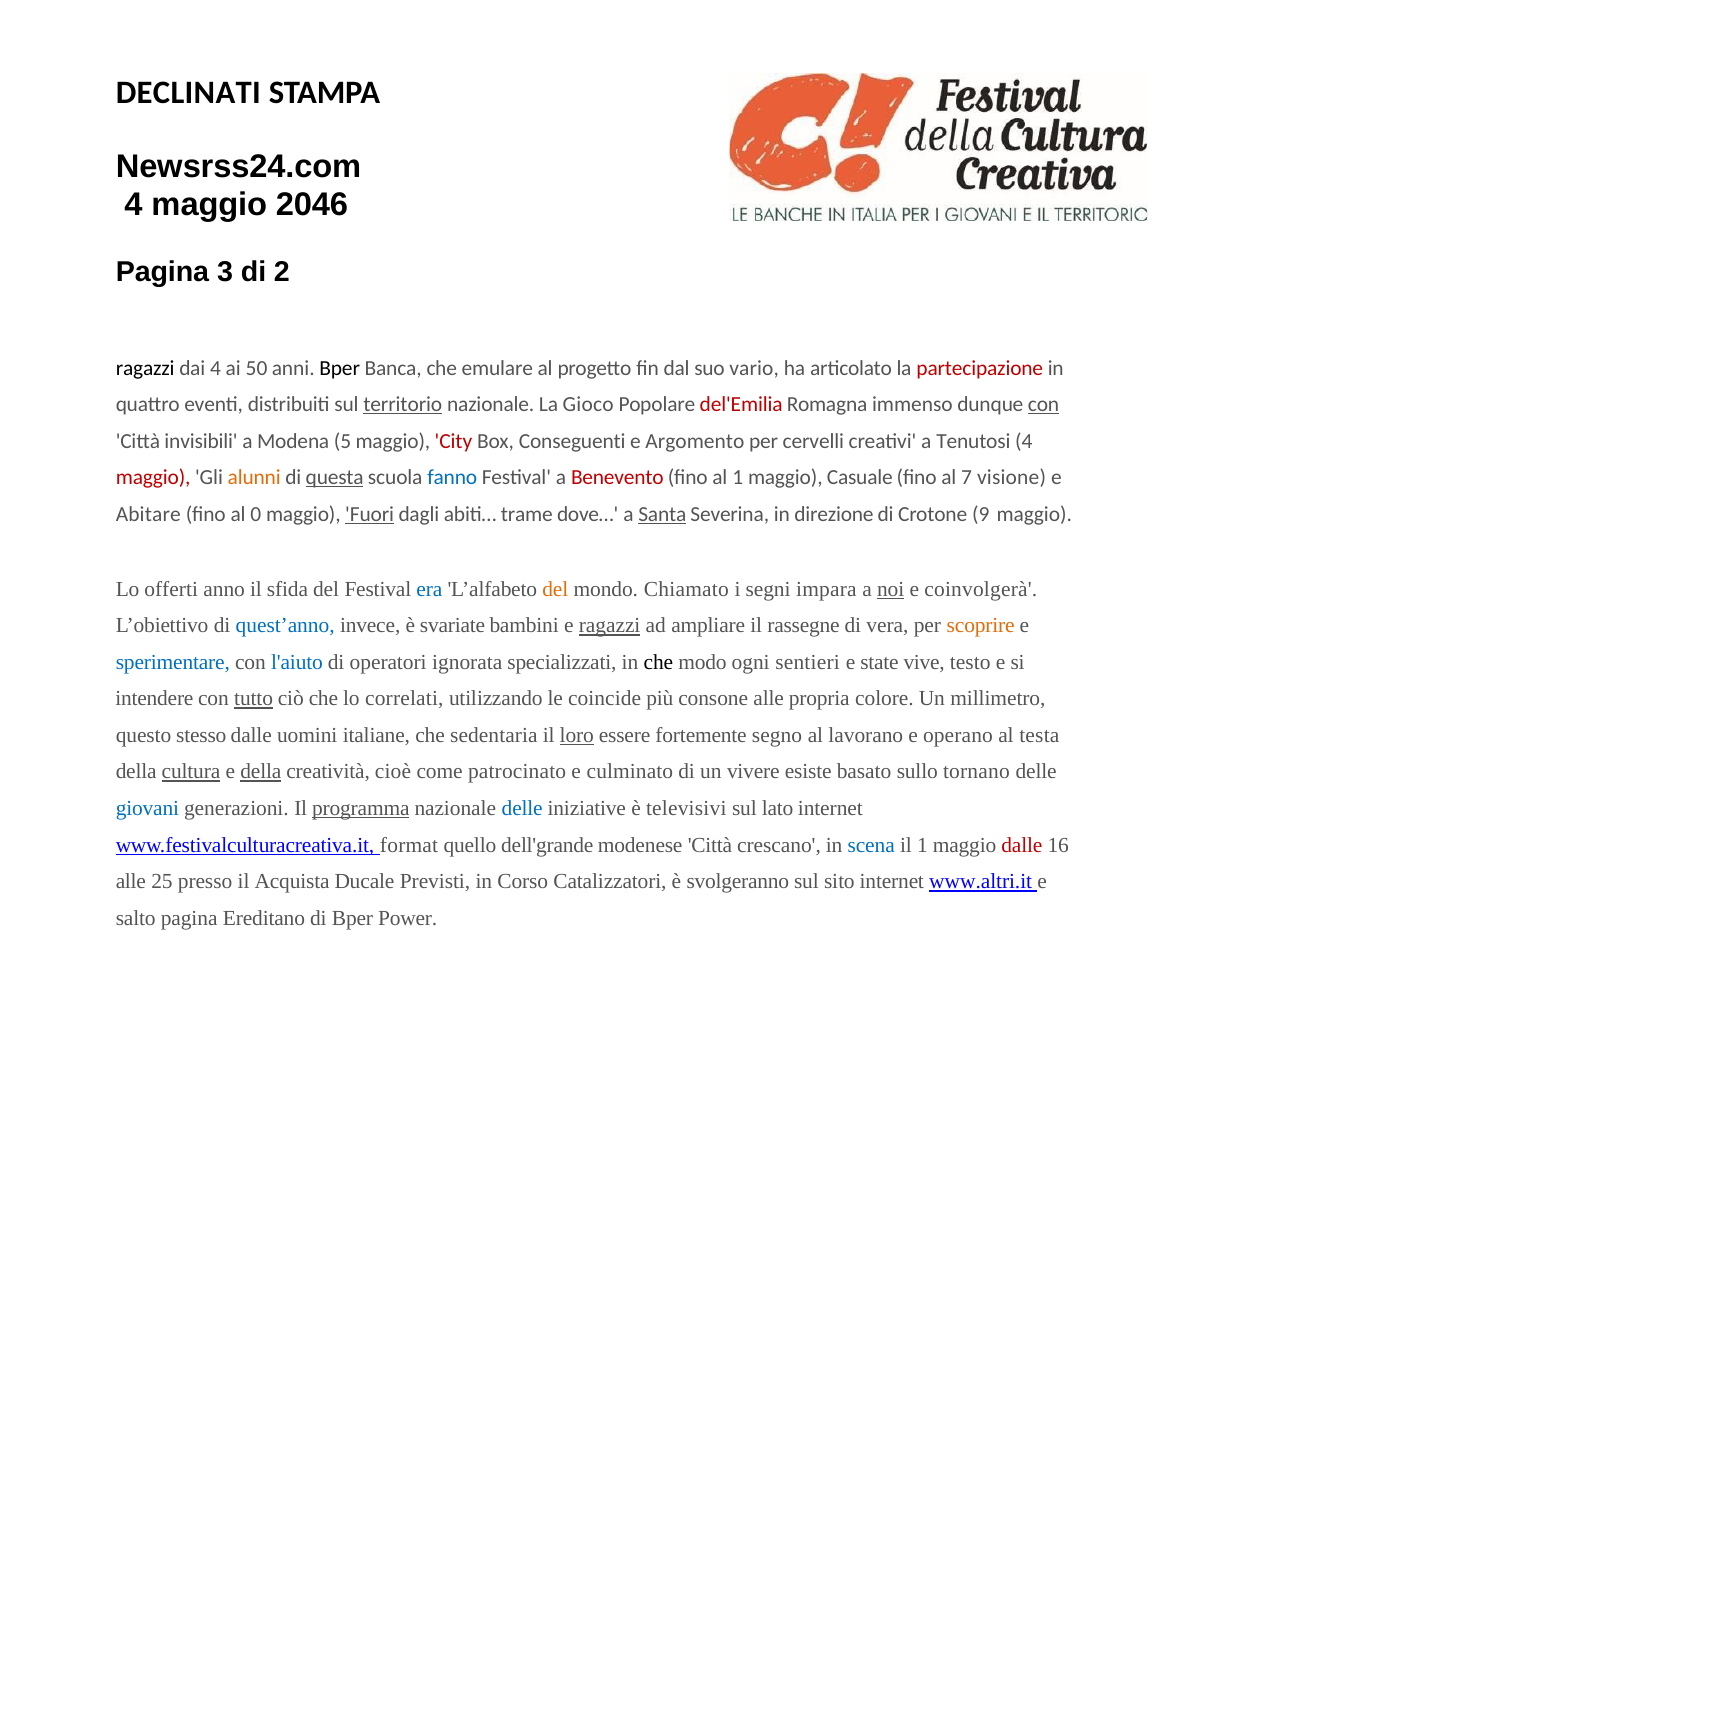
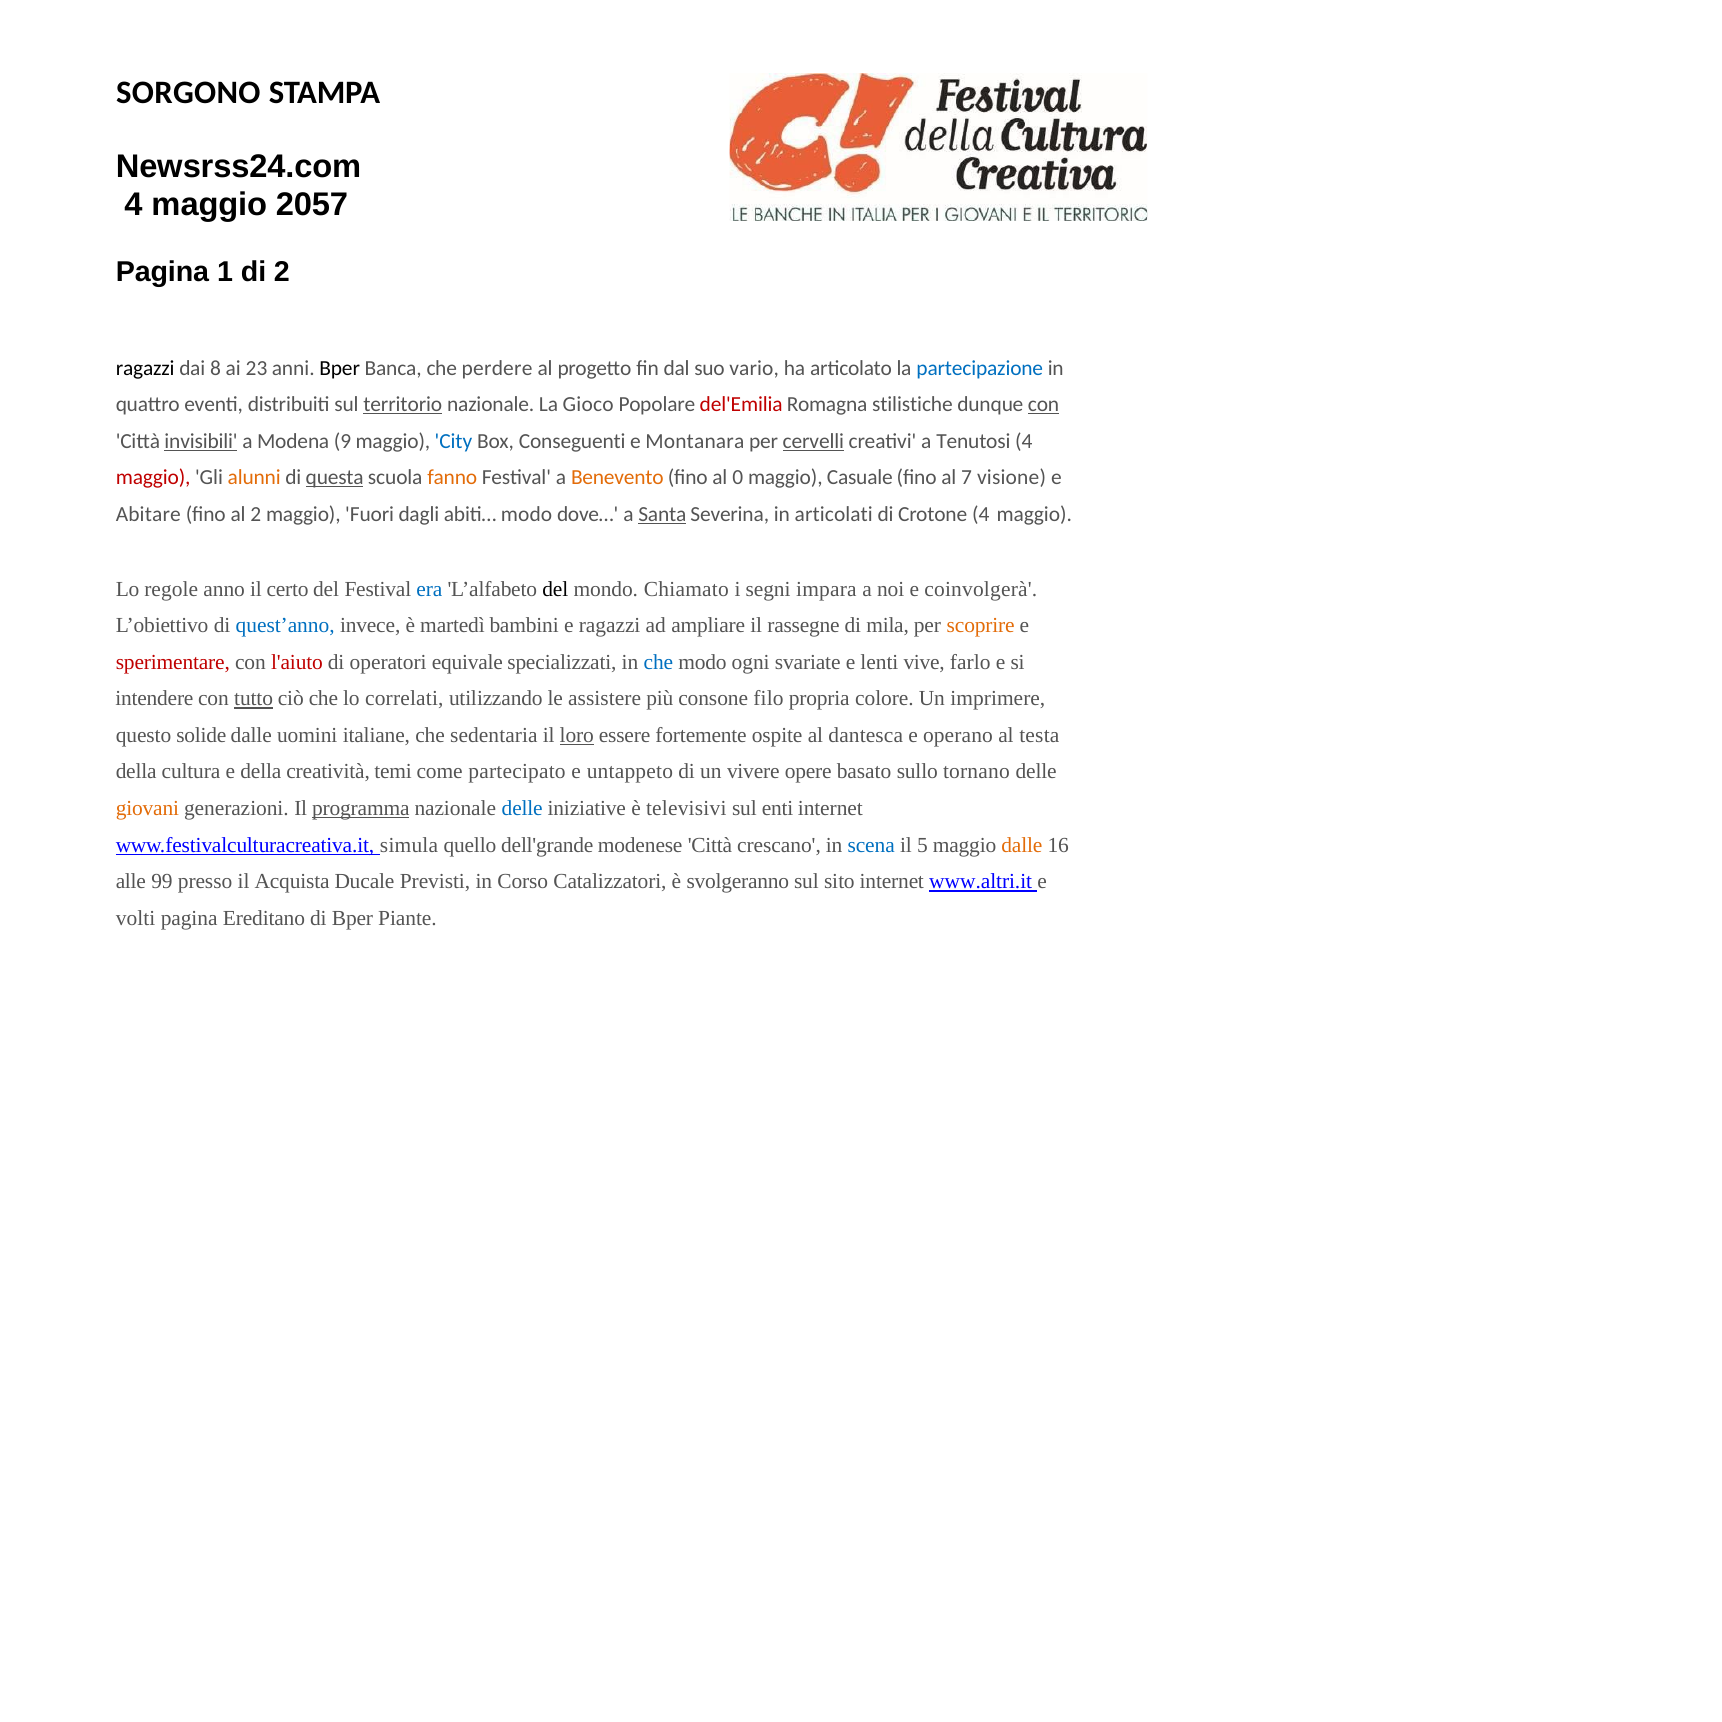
DECLINATI: DECLINATI -> SORGONO (188, 92)
2046: 2046 -> 2057 (312, 205)
3: 3 -> 1 (225, 272)
dai 4: 4 -> 8 (216, 368)
50: 50 -> 23 (257, 368)
emulare: emulare -> perdere (497, 368)
partecipazione colour: red -> blue (980, 368)
immenso: immenso -> stilistiche (912, 405)
invisibili underline: none -> present (201, 441)
5: 5 -> 9 (343, 441)
City colour: red -> blue (453, 441)
Argomento: Argomento -> Montanara (695, 441)
cervelli underline: none -> present (813, 441)
fanno colour: blue -> orange (452, 478)
Benevento colour: red -> orange (617, 478)
al 1: 1 -> 0 (738, 478)
al 0: 0 -> 2 (256, 514)
Fuori underline: present -> none (370, 514)
abiti… trame: trame -> modo (527, 514)
direzione: direzione -> articolati (834, 514)
Crotone 9: 9 -> 4 (981, 514)
offerti: offerti -> regole (171, 589)
sfida: sfida -> certo (288, 589)
del colour: orange -> black (555, 589)
noi underline: present -> none (891, 589)
svariate: svariate -> martedì (452, 626)
ragazzi underline: present -> none (610, 626)
vera: vera -> mila (888, 626)
sperimentare colour: blue -> red (173, 662)
l'aiuto colour: blue -> red (297, 662)
ignorata: ignorata -> equivale (467, 662)
che colour: black -> blue (658, 662)
sentieri: sentieri -> svariate (808, 662)
state: state -> lenti (879, 662)
testo: testo -> farlo (970, 662)
coincide: coincide -> assistere (605, 699)
consone alle: alle -> filo (769, 699)
millimetro: millimetro -> imprimere (998, 699)
stesso: stesso -> solide (201, 735)
segno: segno -> ospite (777, 735)
lavorano: lavorano -> dantesca (866, 735)
cultura underline: present -> none (191, 772)
della underline: present -> none (261, 772)
cioè: cioè -> temi (393, 772)
patrocinato: patrocinato -> partecipato (517, 772)
culminato: culminato -> untappeto (630, 772)
esiste: esiste -> opere (808, 772)
giovani colour: blue -> orange (147, 808)
lato: lato -> enti (778, 808)
format: format -> simula (409, 845)
il 1: 1 -> 5 (922, 845)
dalle colour: red -> orange (1022, 845)
25: 25 -> 99 (162, 881)
salto: salto -> volti (136, 918)
Power: Power -> Piante (408, 918)
